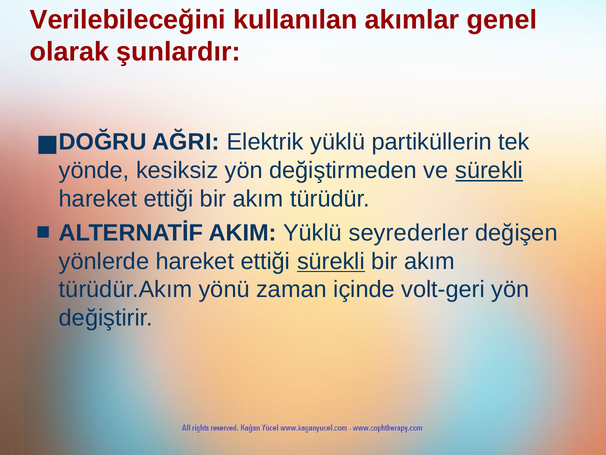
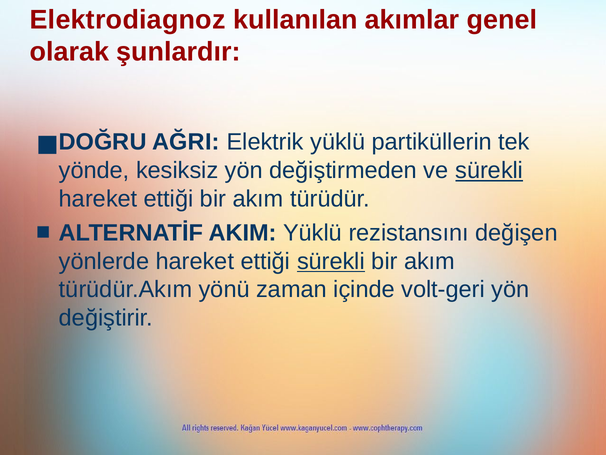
Verilebileceğini: Verilebileceğini -> Elektrodiagnoz (128, 20)
seyrederler: seyrederler -> rezistansını (409, 233)
